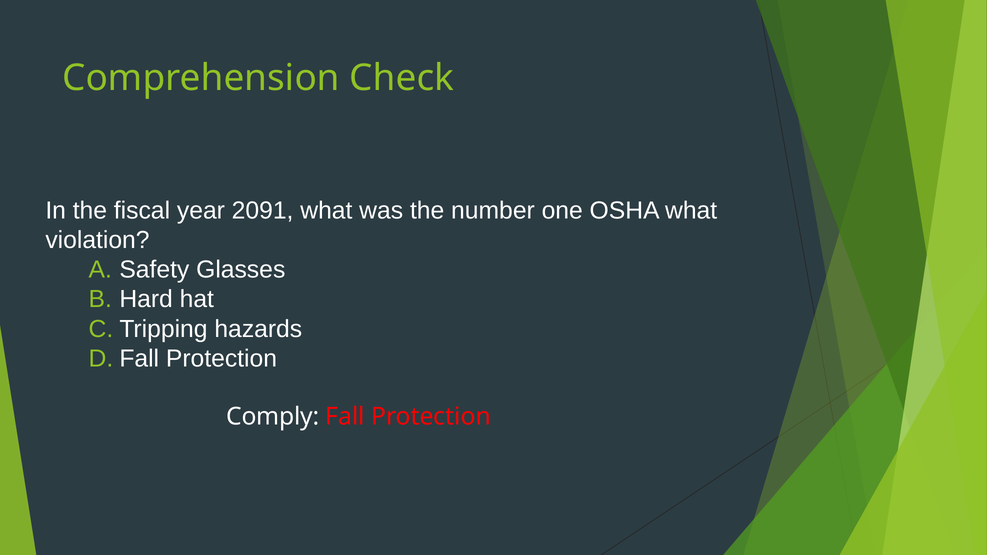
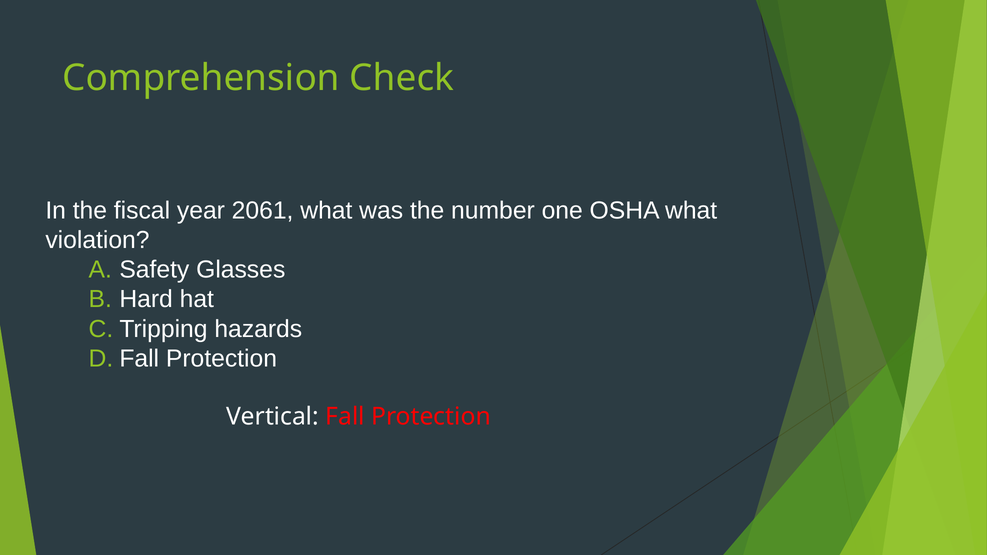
2091: 2091 -> 2061 (263, 211)
Comply: Comply -> Vertical (273, 417)
